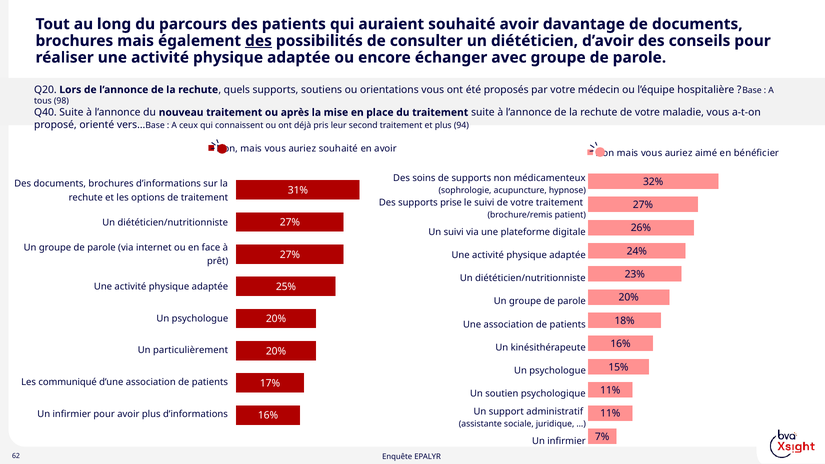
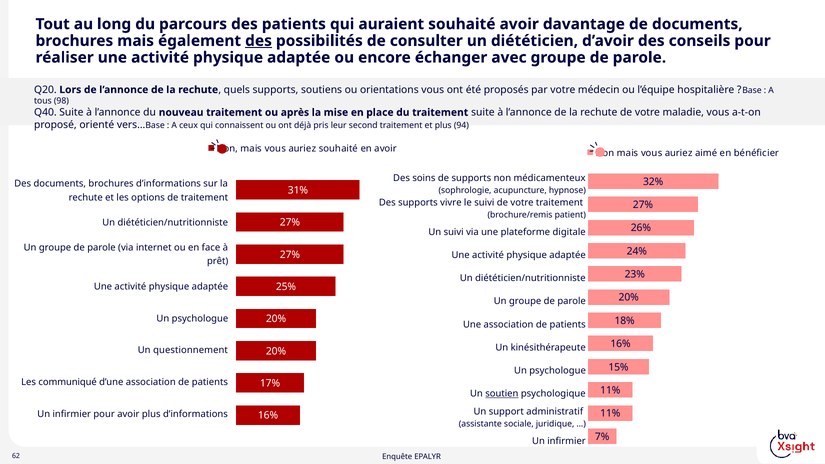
prise: prise -> vivre (451, 203)
particulièrement: particulièrement -> questionnement (191, 350)
soutien underline: none -> present (502, 394)
